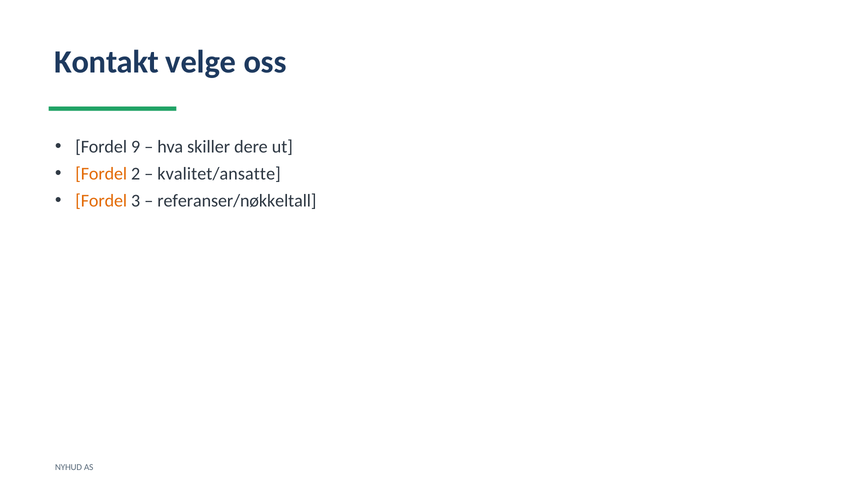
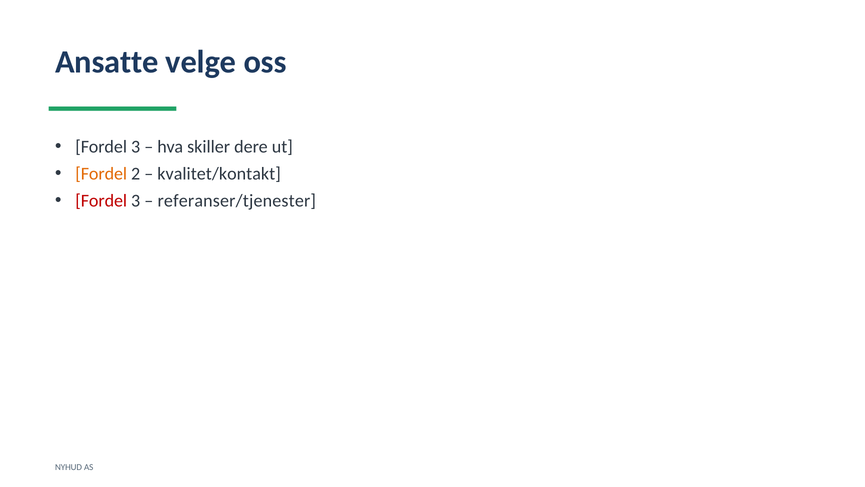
Kontakt: Kontakt -> Ansatte (107, 62)
9: 9 -> 3 (136, 147)
kvalitet/ansatte: kvalitet/ansatte -> kvalitet/kontakt (219, 174)
Fordel colour: orange -> red (101, 201)
referanser/nøkkeltall: referanser/nøkkeltall -> referanser/tjenester (237, 201)
